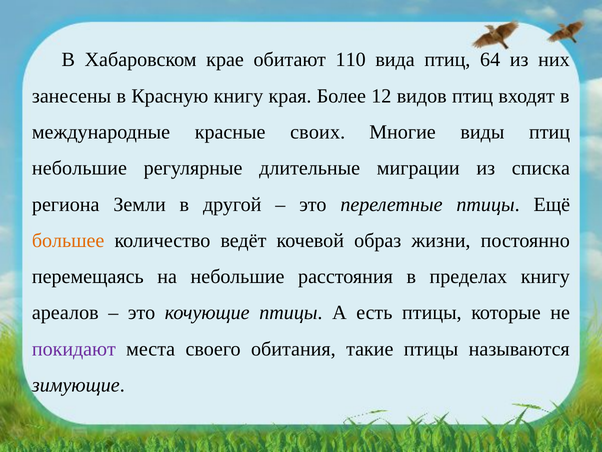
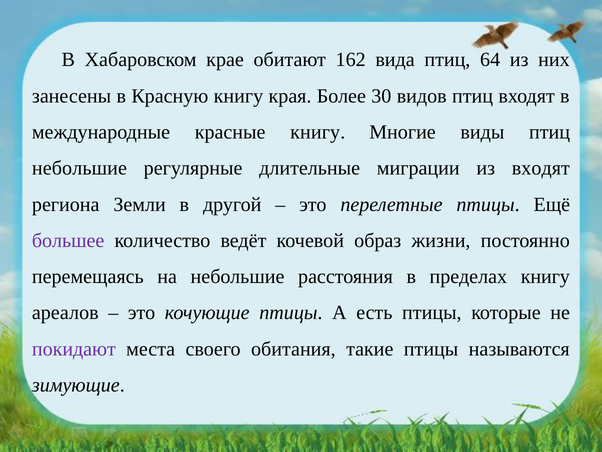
110: 110 -> 162 (351, 60)
12: 12 -> 30 (381, 96)
красные своих: своих -> книгу (318, 132)
из списка: списка -> входят (541, 168)
большее colour: orange -> purple (68, 240)
